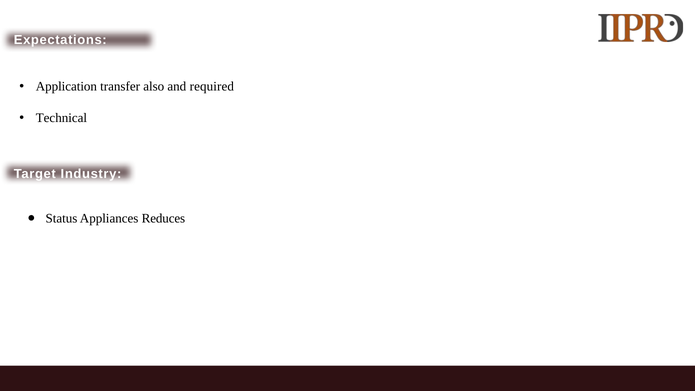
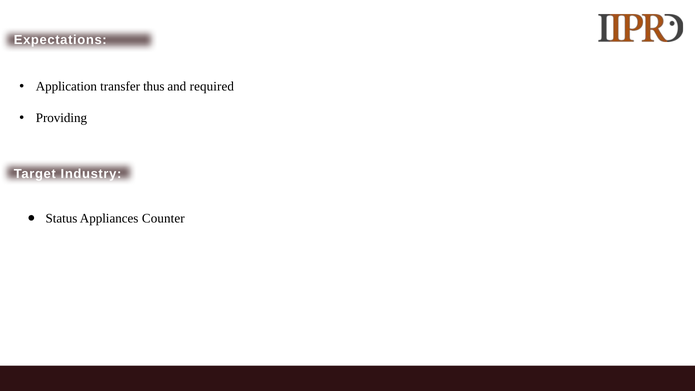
also: also -> thus (154, 87)
Technical: Technical -> Providing (61, 118)
Reduces: Reduces -> Counter (163, 218)
